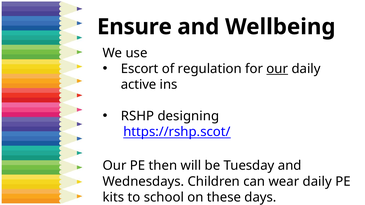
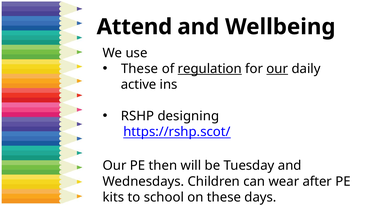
Ensure: Ensure -> Attend (134, 27)
Escort: Escort -> These (140, 69)
regulation underline: none -> present (210, 69)
wear daily: daily -> after (317, 182)
